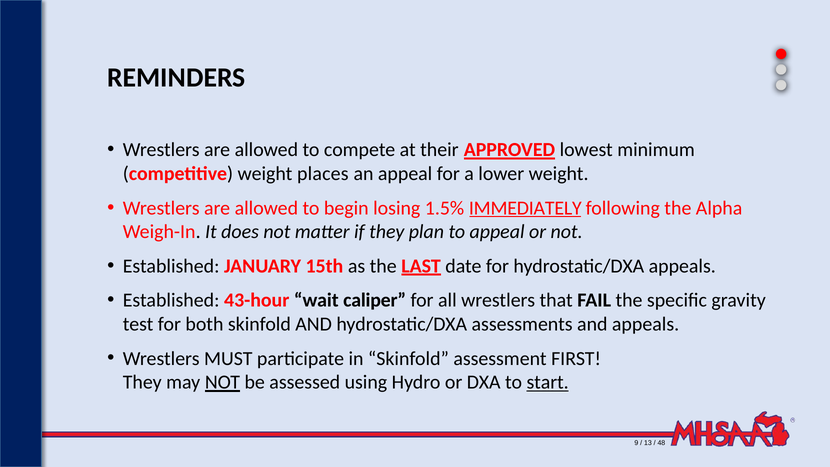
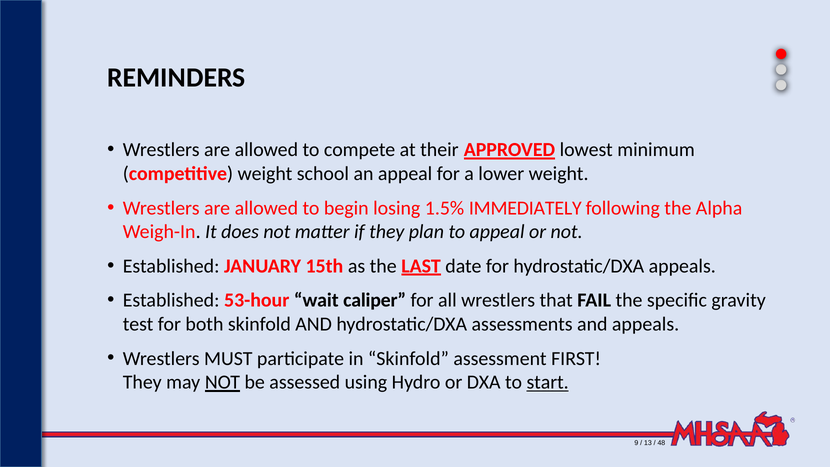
places: places -> school (323, 174)
IMMEDIATELY underline: present -> none (525, 208)
43-hour: 43-hour -> 53-hour (257, 300)
